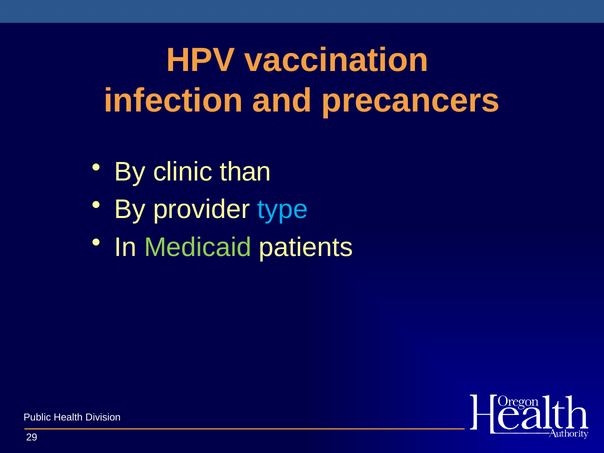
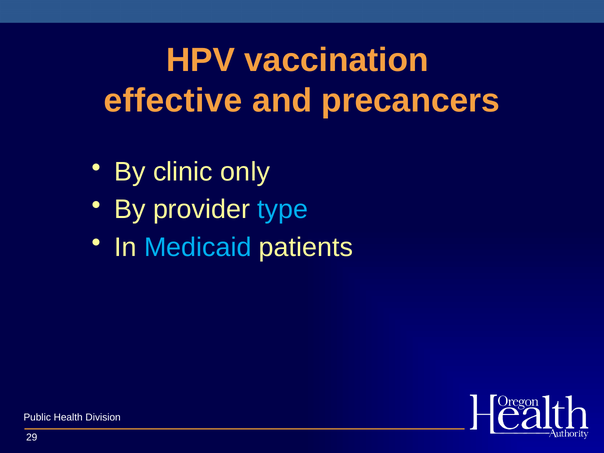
infection: infection -> effective (173, 100)
than: than -> only (245, 172)
Medicaid colour: light green -> light blue (198, 247)
